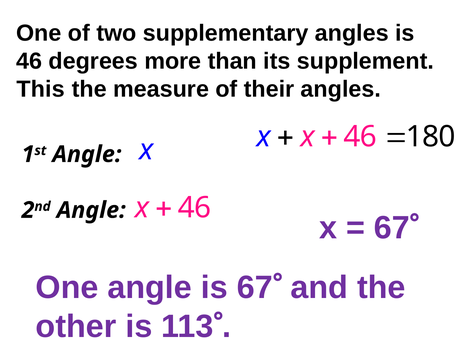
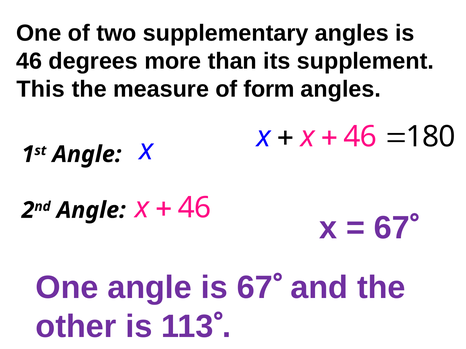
their: their -> form (269, 89)
